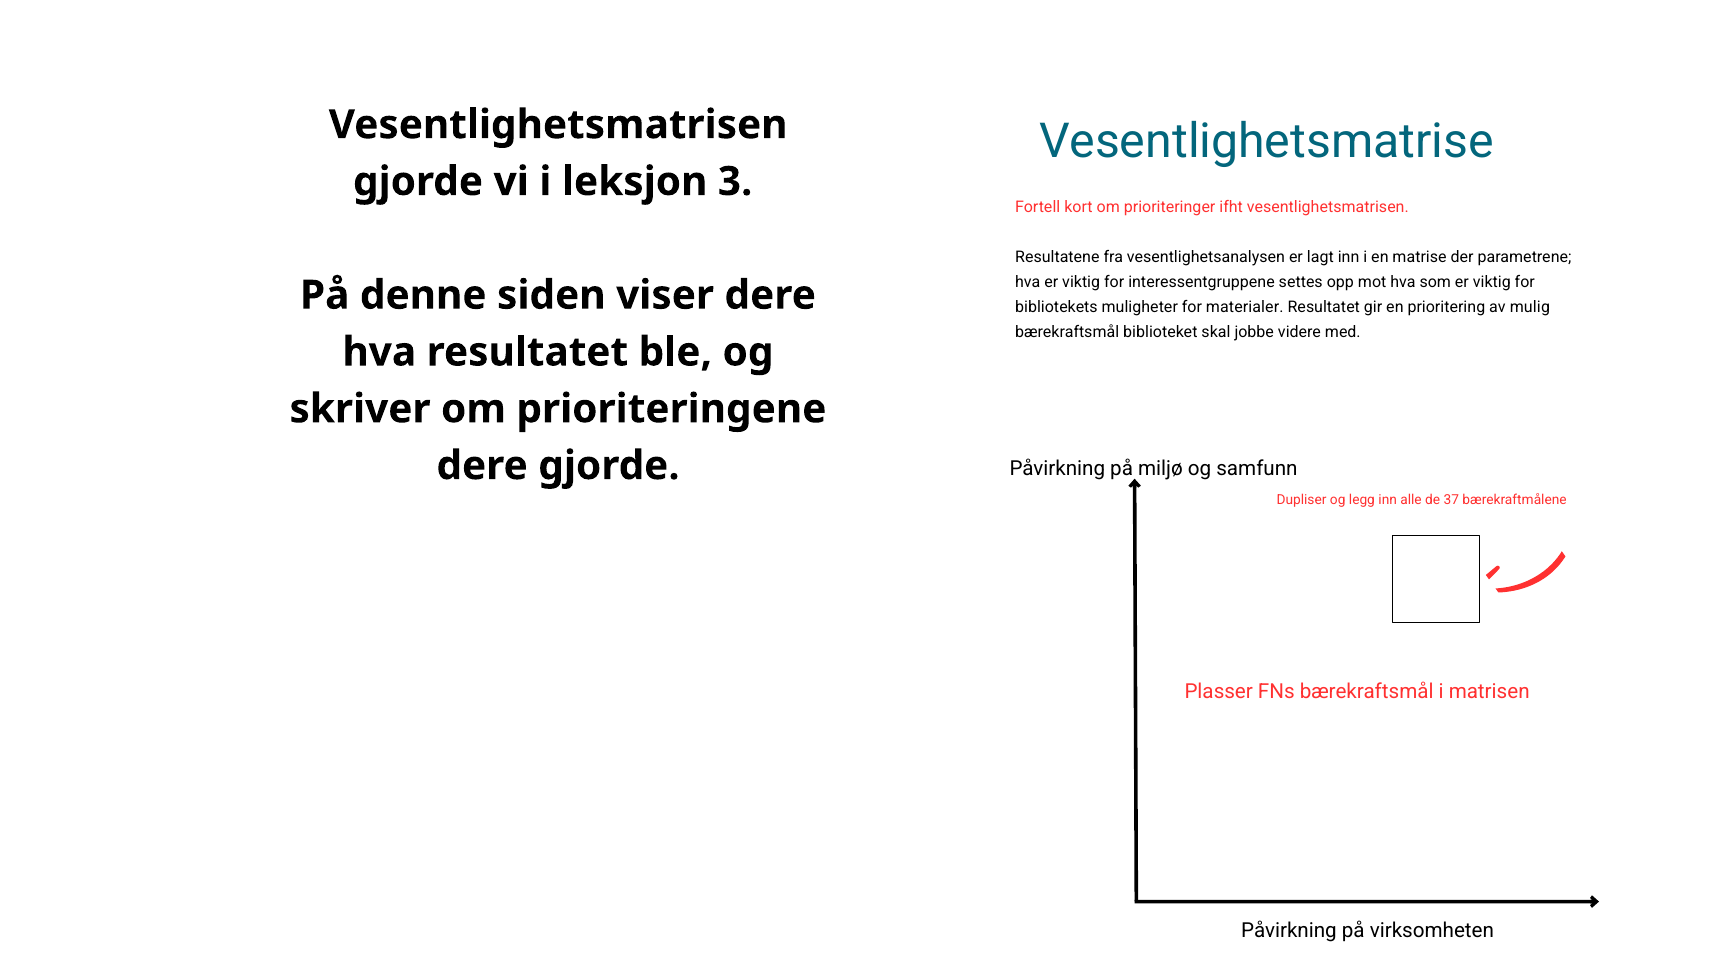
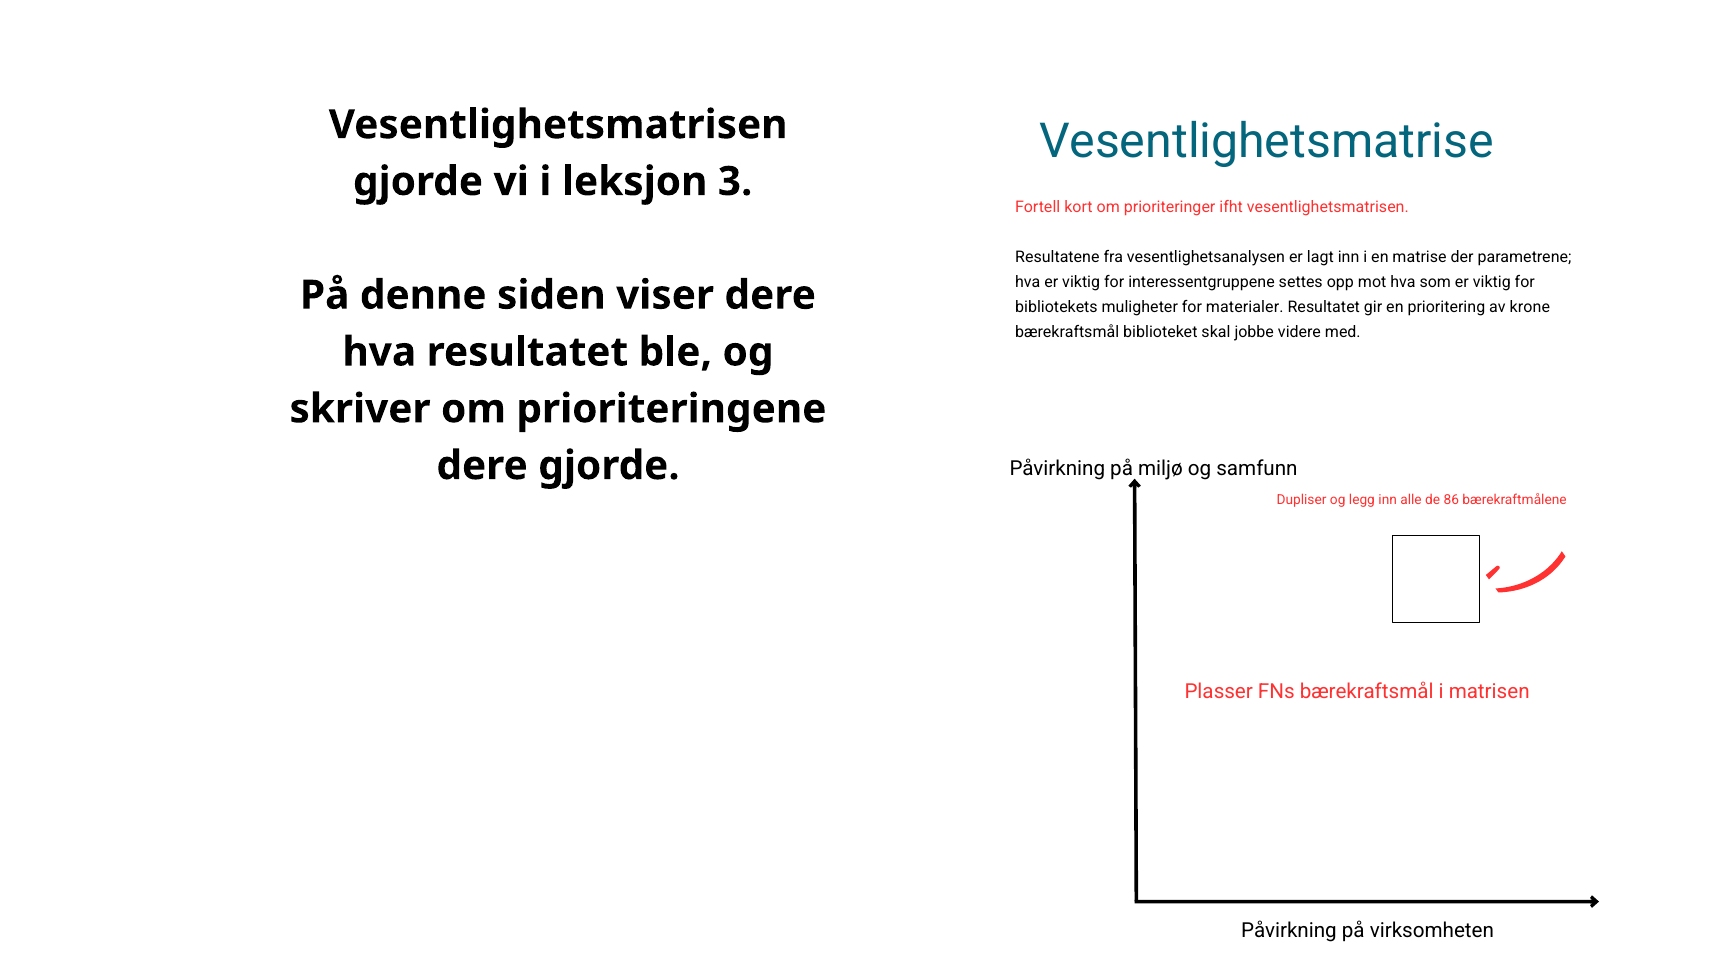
mulig: mulig -> krone (1530, 307)
37: 37 -> 86 (1451, 500)
